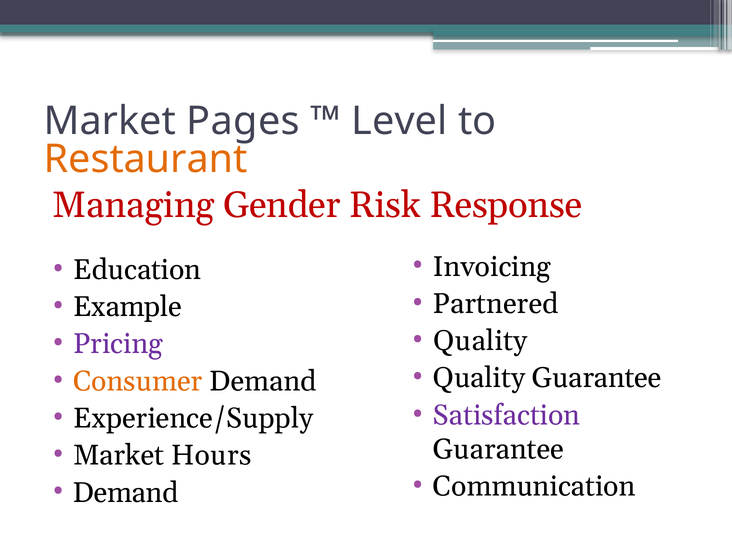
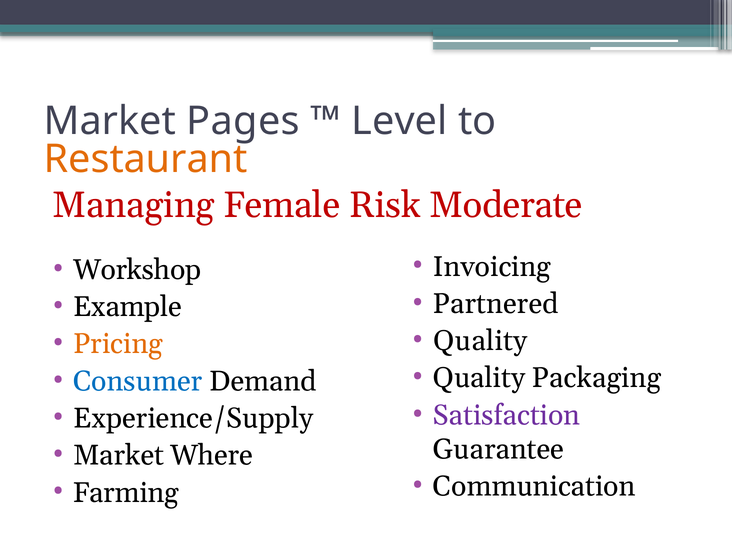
Gender: Gender -> Female (282, 205)
Response: Response -> Moderate (506, 205)
Education: Education -> Workshop (137, 270)
Pricing colour: purple -> orange (118, 344)
Quality Guarantee: Guarantee -> Packaging (596, 378)
Consumer colour: orange -> blue (138, 381)
Hours: Hours -> Where (212, 456)
Demand: Demand -> Farming (126, 493)
